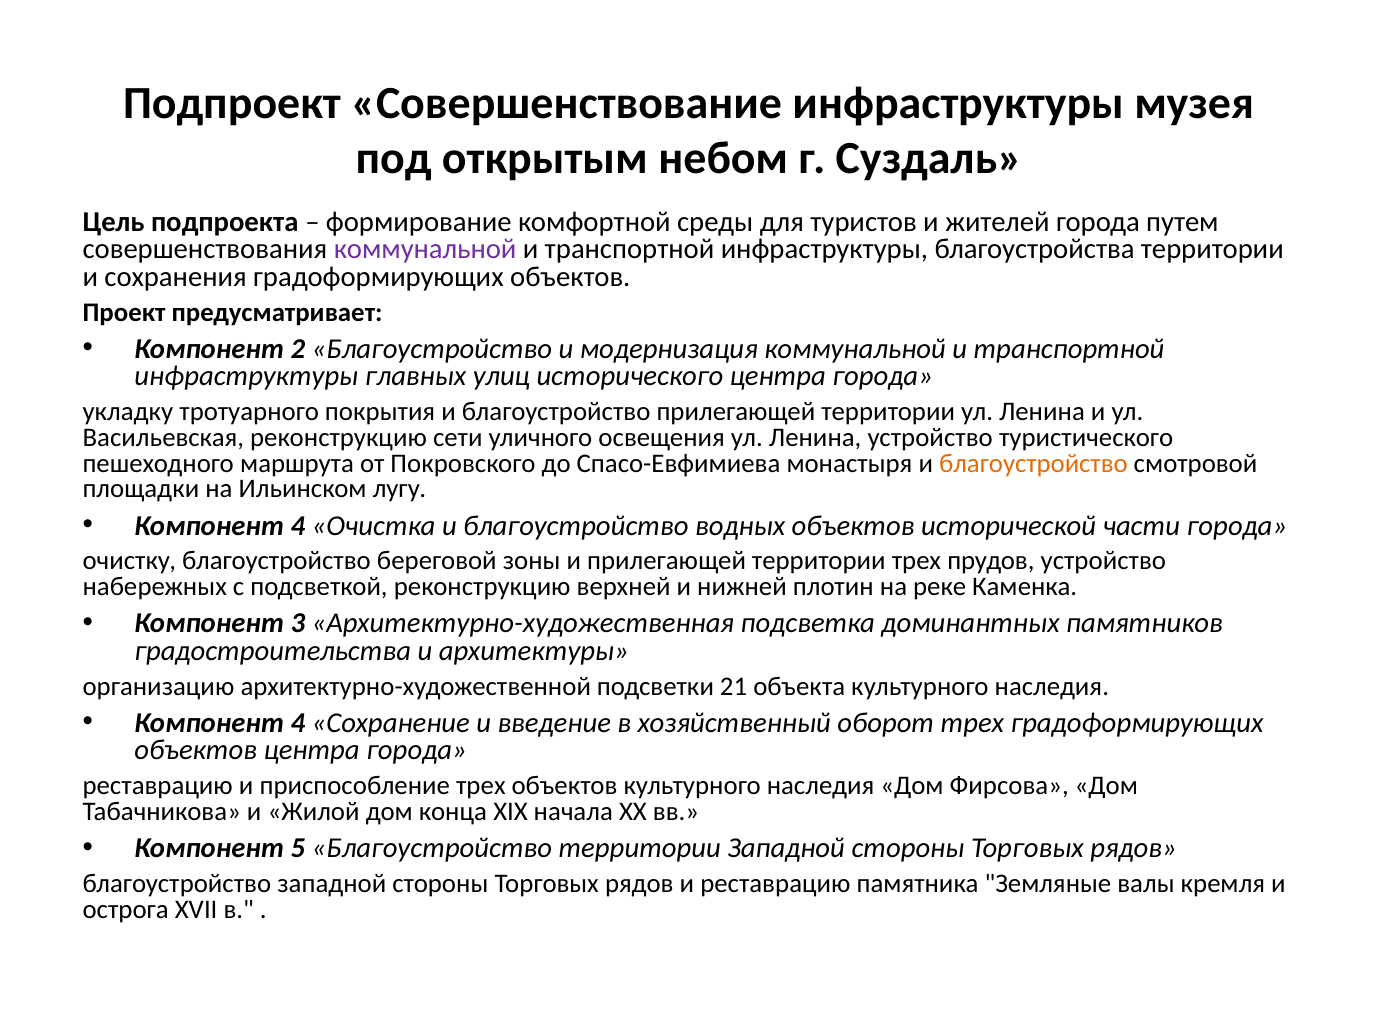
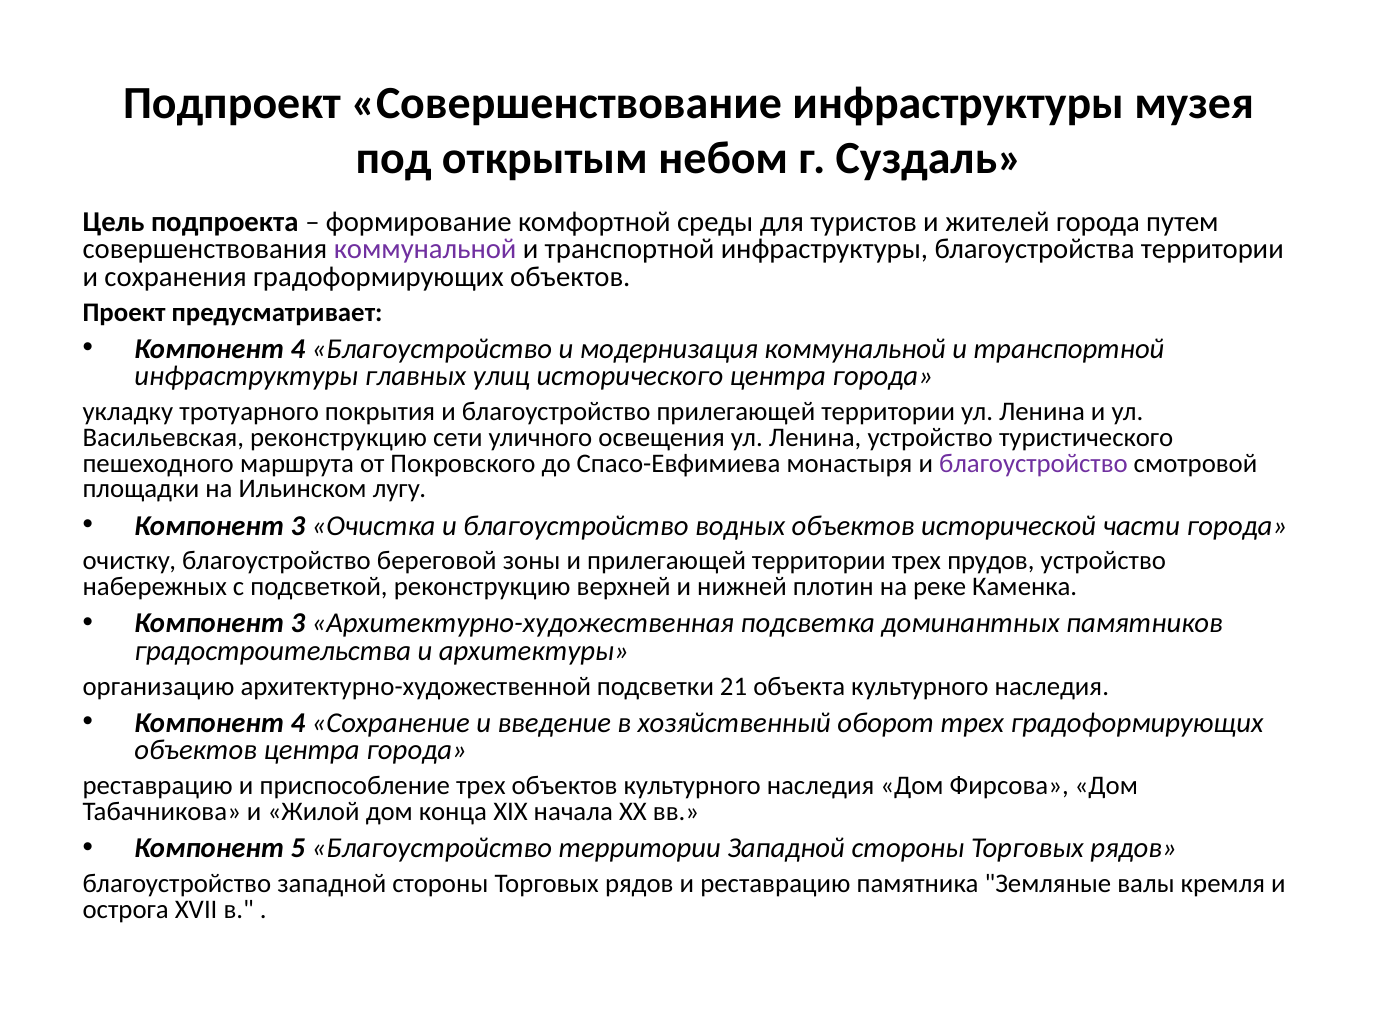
2: 2 -> 4 (298, 349)
благоустройство colour: orange -> purple (1033, 463)
4: 4 -> 3 (298, 525)
